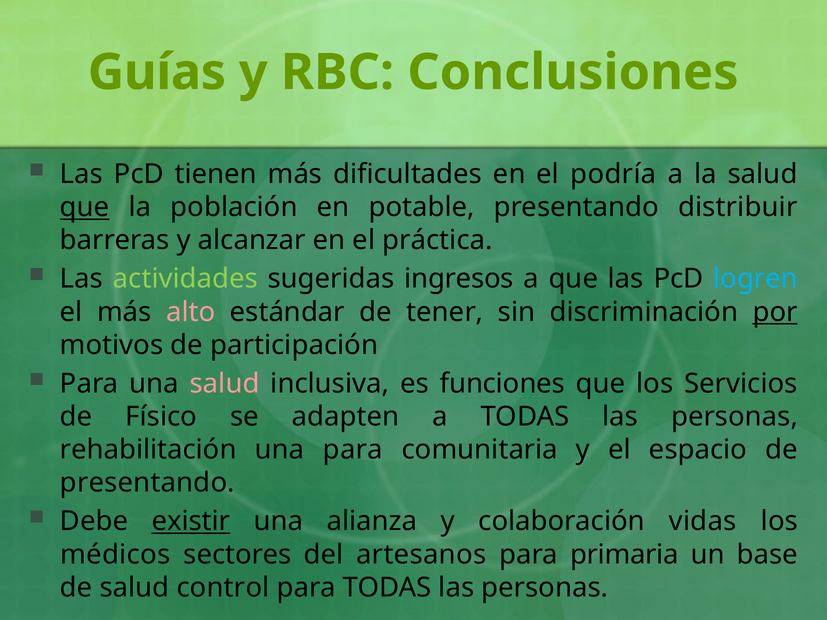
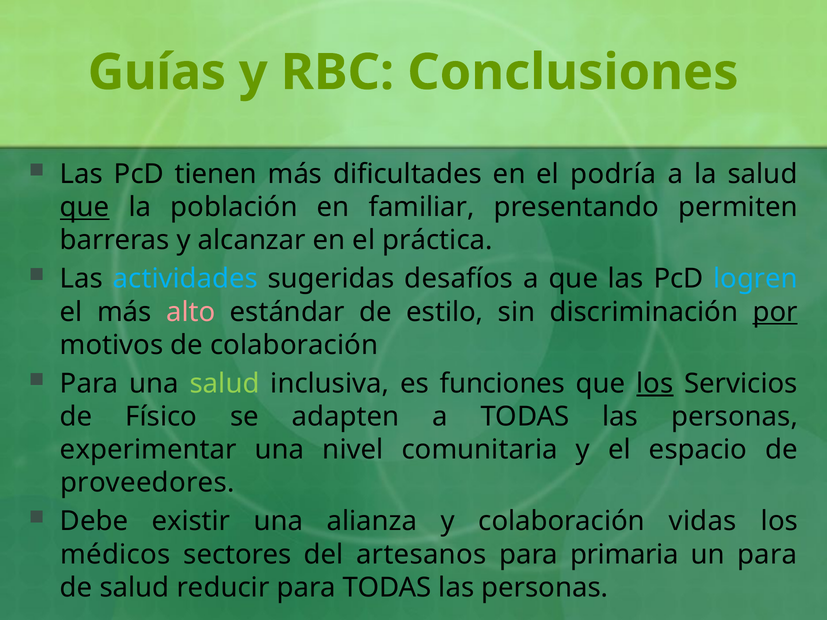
potable: potable -> familiar (422, 207)
distribuir: distribuir -> permiten (738, 207)
actividades colour: light green -> light blue (185, 279)
ingresos: ingresos -> desafíos (459, 279)
tener: tener -> estilo (445, 312)
de participación: participación -> colaboración (294, 345)
salud colour: pink -> light green (225, 384)
los underline: none -> present (655, 384)
rehabilitación: rehabilitación -> experimentar (148, 450)
una para: para -> nivel (353, 450)
presentando: presentando -> proveedores (147, 483)
existir underline: present -> none (191, 522)
un base: base -> para (767, 555)
control: control -> reducir (223, 588)
